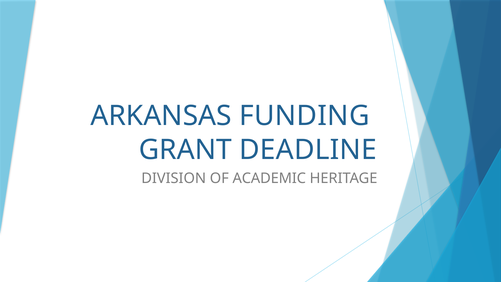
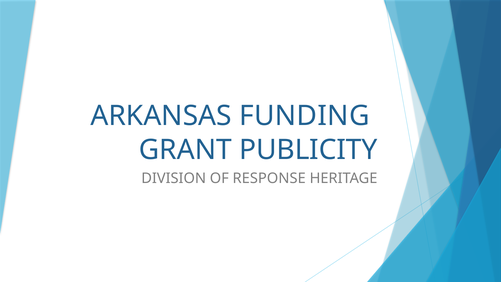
DEADLINE: DEADLINE -> PUBLICITY (308, 150)
ACADEMIC: ACADEMIC -> RESPONSE (269, 178)
